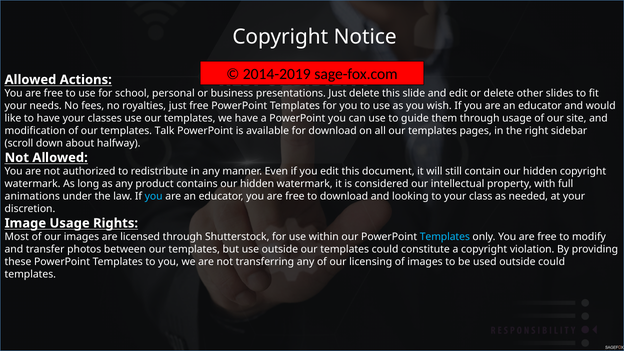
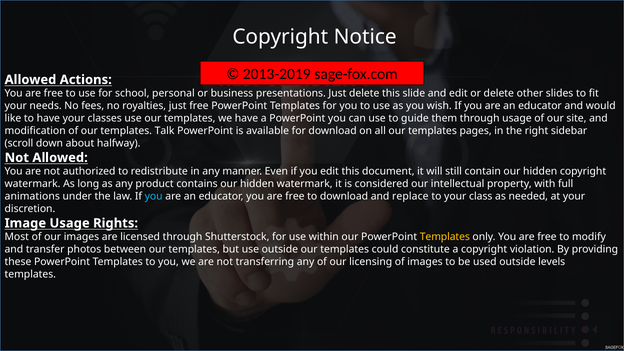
2014-2019: 2014-2019 -> 2013-2019 (277, 74)
looking: looking -> replace (410, 196)
Templates colour: light blue -> yellow (445, 237)
outside could: could -> levels (552, 262)
